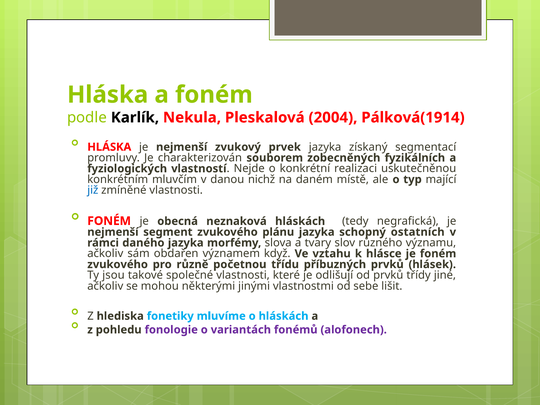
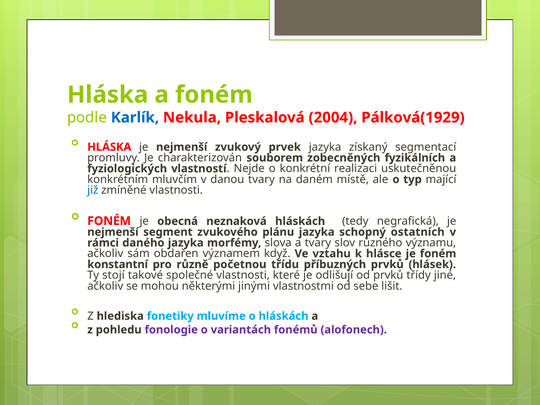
Karlík colour: black -> blue (135, 118)
Pálková(1914: Pálková(1914 -> Pálková(1929 (413, 118)
danou nichž: nichž -> tvary (261, 179)
zvukového: zvukového -> konstantní (118, 264)
jsou: jsou -> stojí (113, 275)
